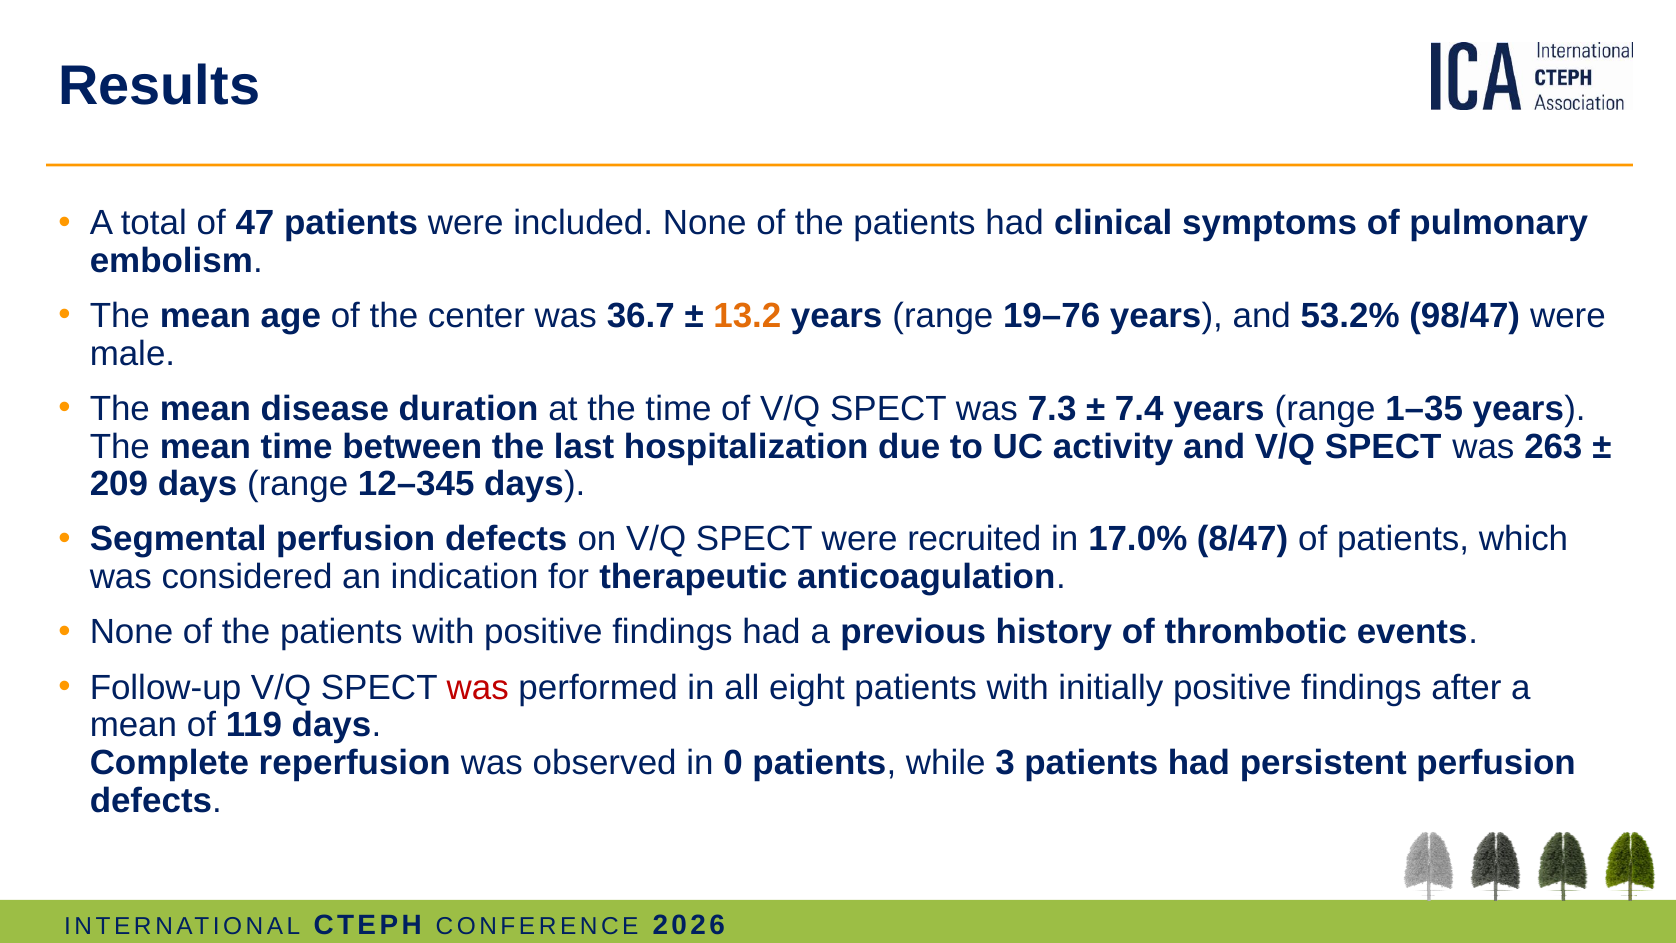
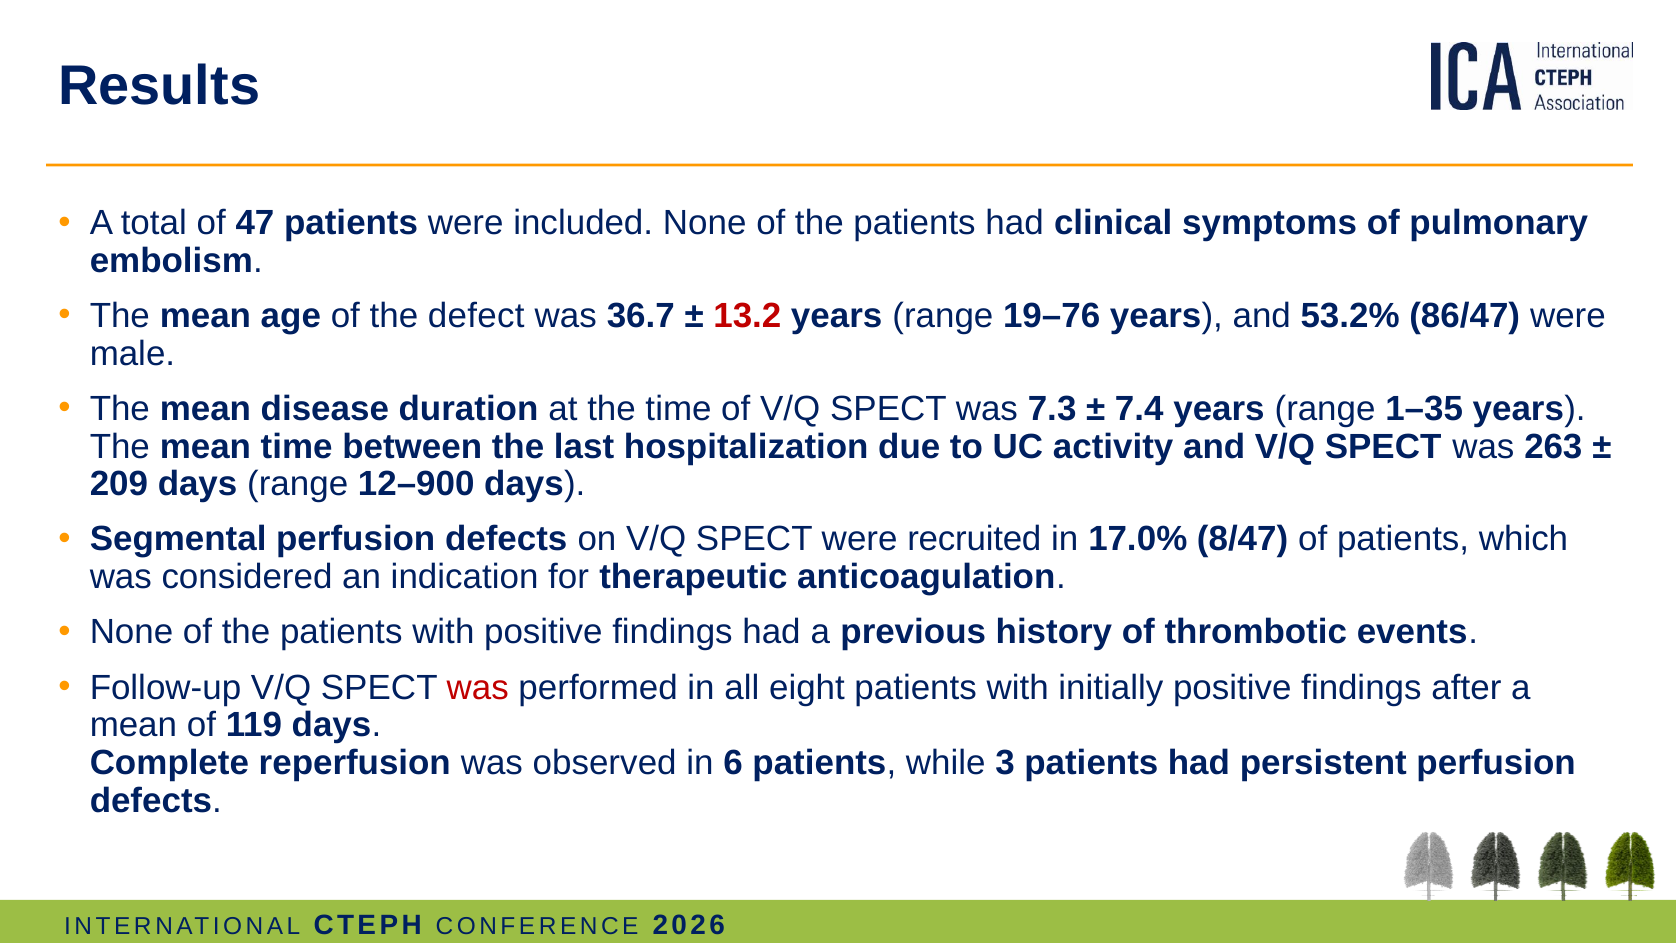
center: center -> defect (476, 316)
13.2 colour: orange -> red (747, 316)
98/47: 98/47 -> 86/47 (1465, 316)
12–345: 12–345 -> 12–900 (416, 484)
0: 0 -> 6 (733, 763)
